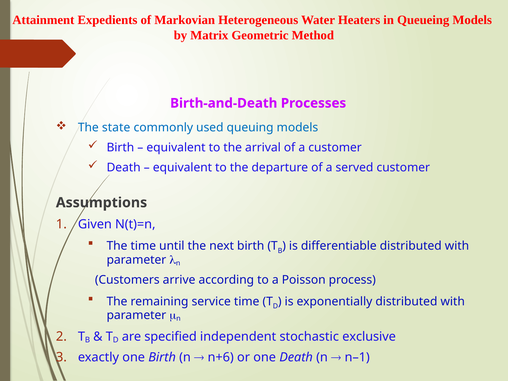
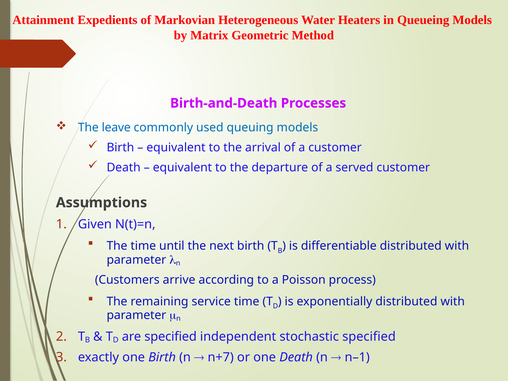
state: state -> leave (116, 127)
stochastic exclusive: exclusive -> specified (369, 336)
n+6: n+6 -> n+7 (221, 357)
